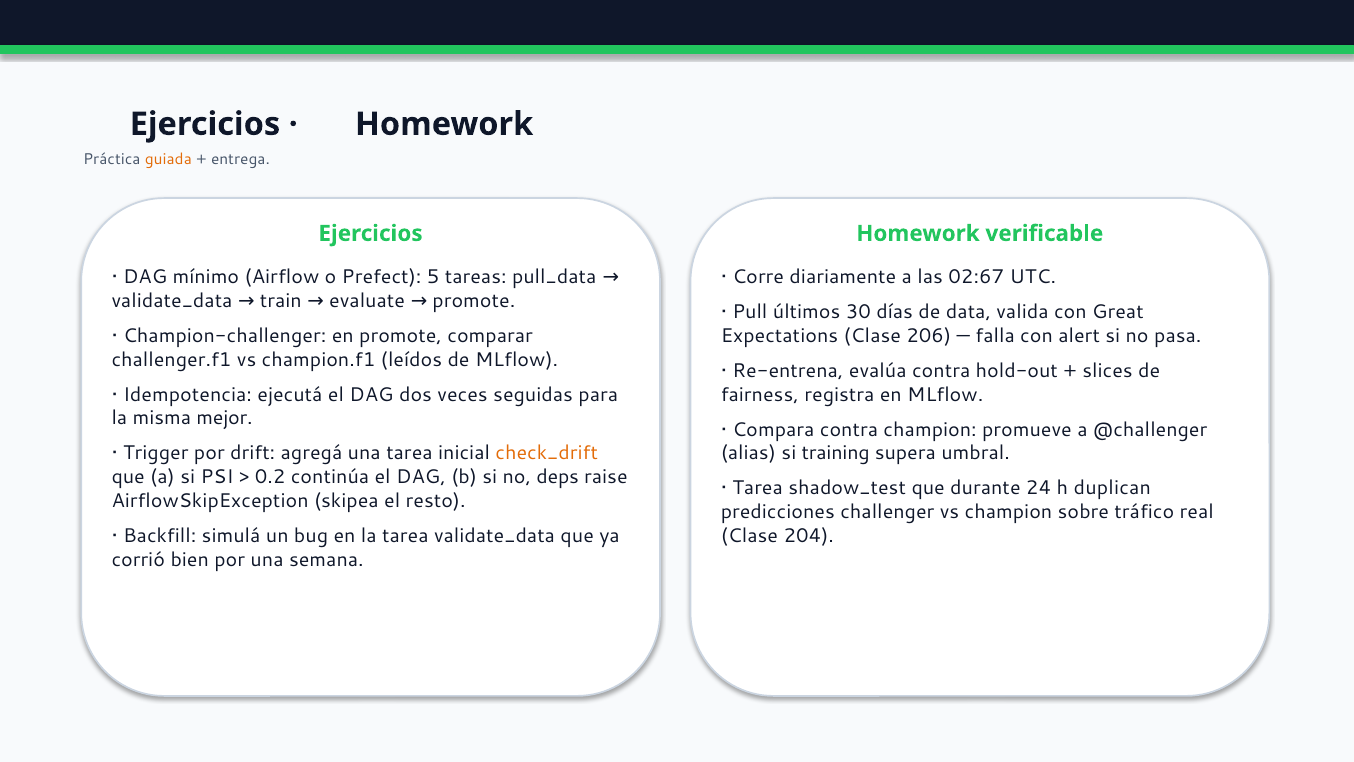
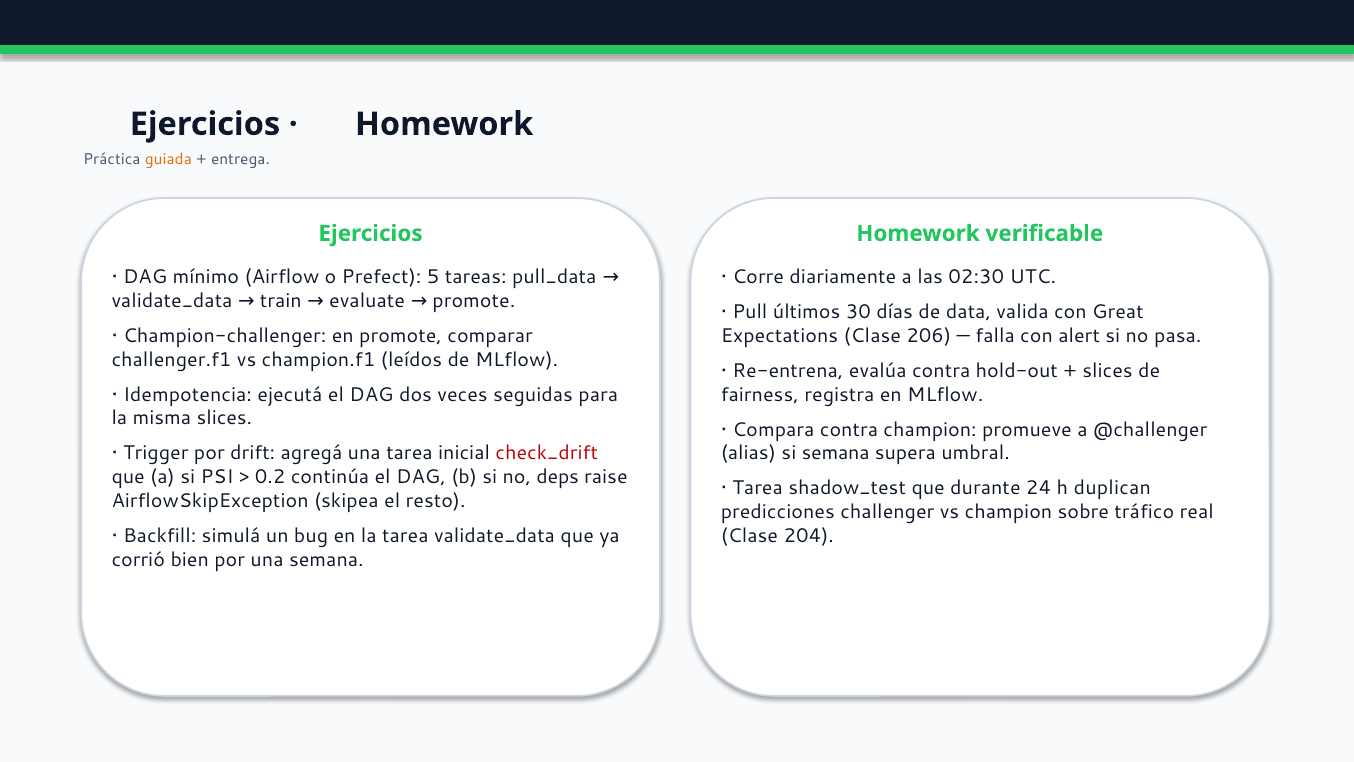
02:67: 02:67 -> 02:30 (976, 277)
misma mejor: mejor -> slices (224, 418)
si training: training -> semana (836, 453)
check_drift colour: orange -> red (547, 453)
